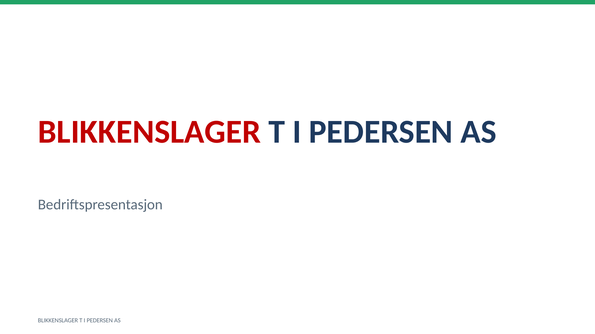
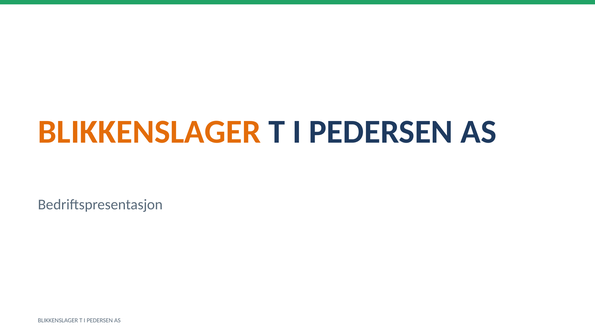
BLIKKENSLAGER colour: red -> orange (149, 132)
